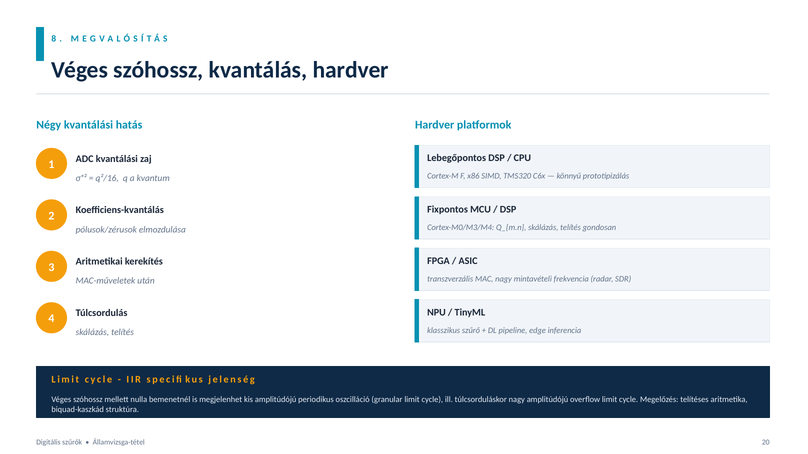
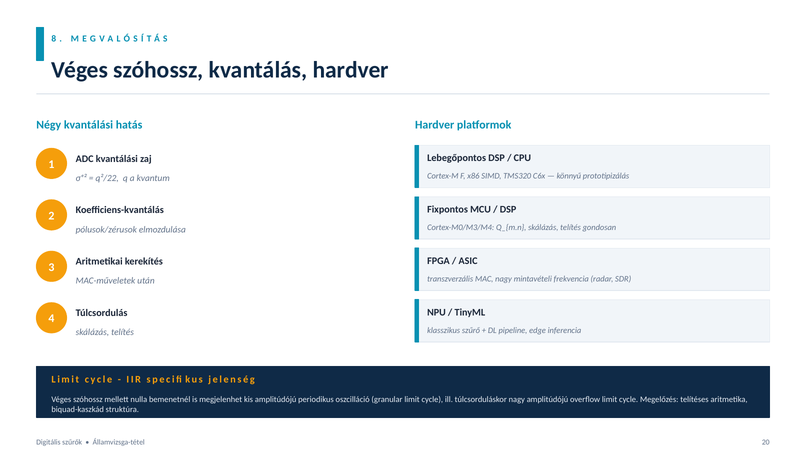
q²/16: q²/16 -> q²/22 (107, 178)
